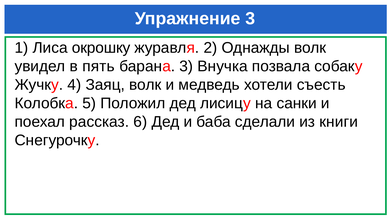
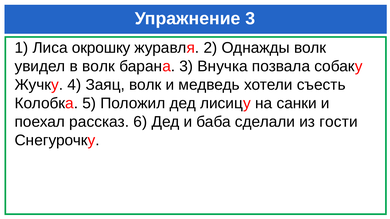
в пять: пять -> волк (98, 66)
книги: книги -> гости (339, 122)
